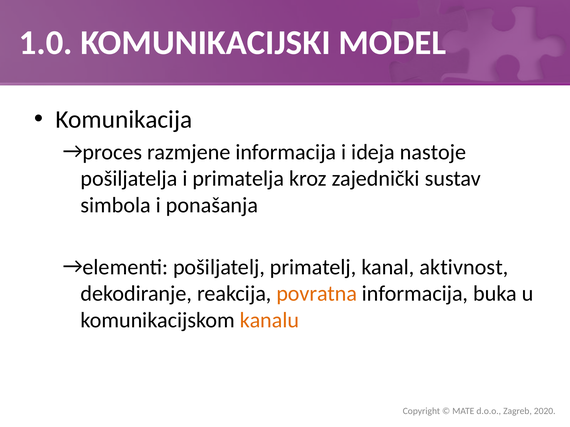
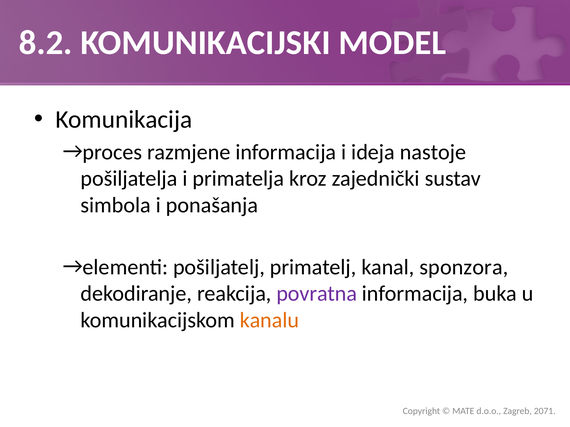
1.0: 1.0 -> 8.2 (46, 43)
aktivnost: aktivnost -> sponzora (464, 267)
povratna colour: orange -> purple (317, 294)
2020: 2020 -> 2071 (545, 411)
